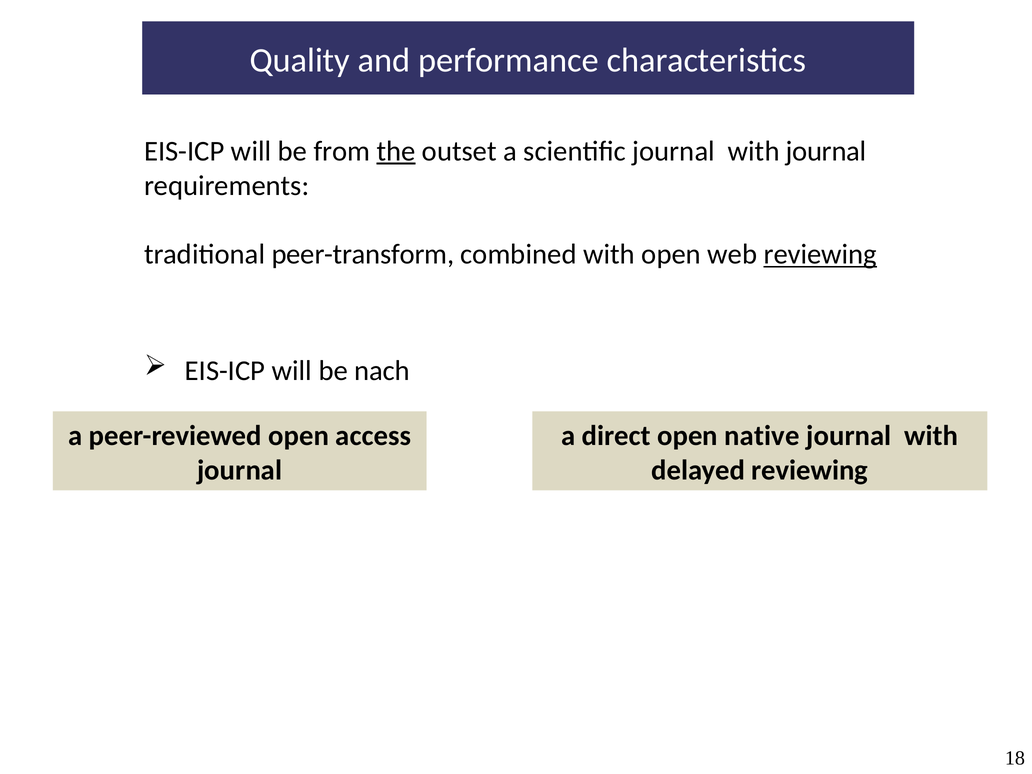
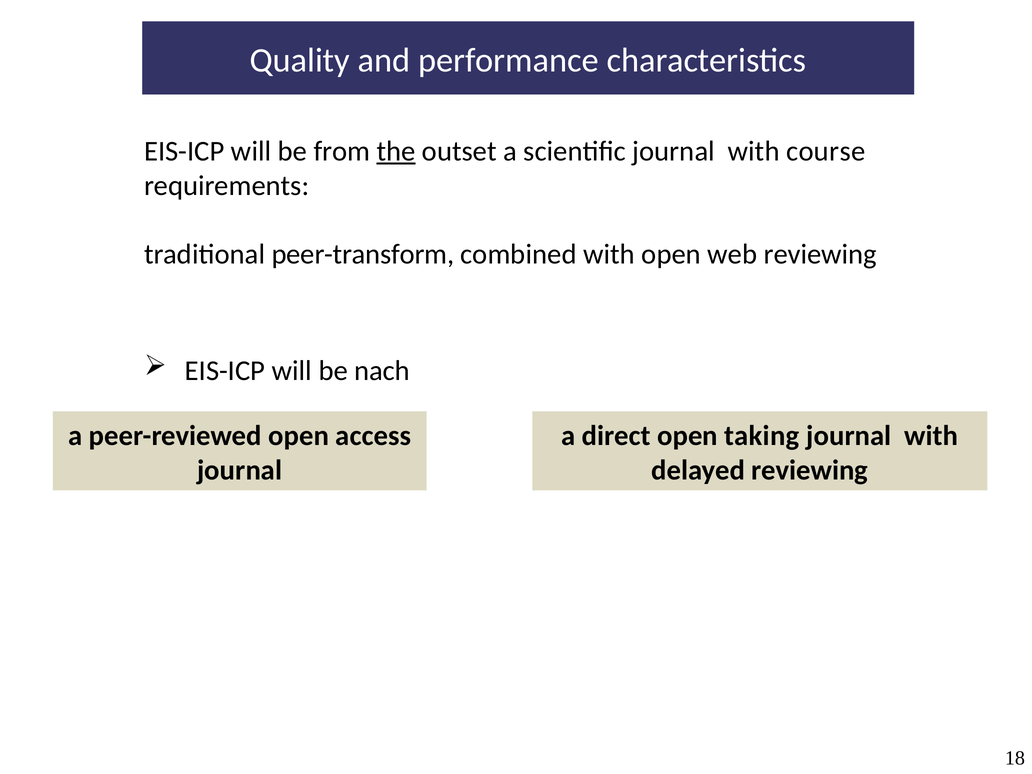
with journal: journal -> course (826, 151)
reviewing underline: present -> none (820, 254)
native: native -> taking (762, 436)
